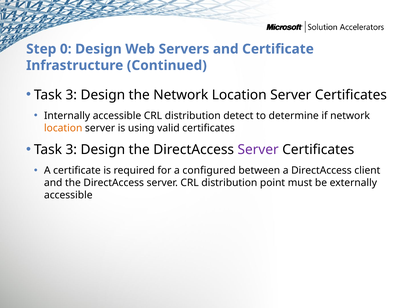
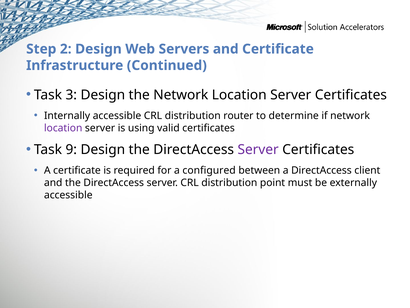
0: 0 -> 2 (66, 49)
detect: detect -> router (238, 116)
location colour: orange -> purple (63, 128)
3: 3 -> 9 (71, 149)
